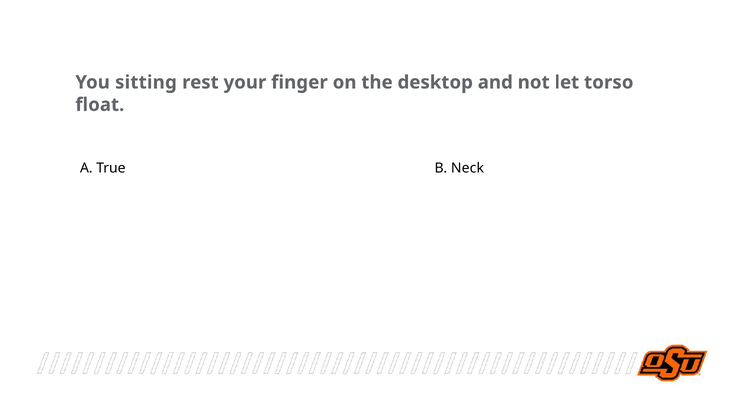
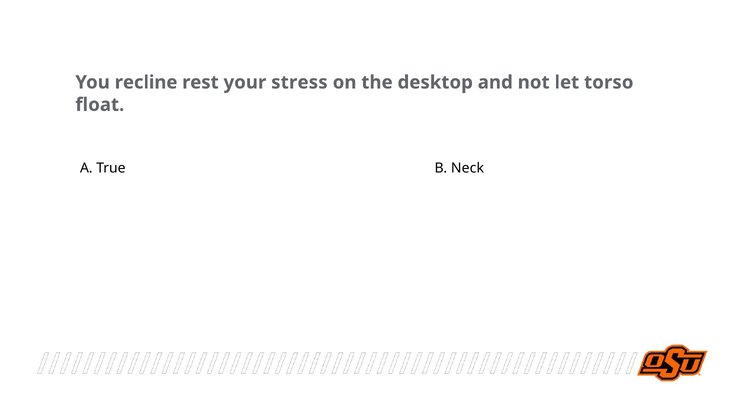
sitting: sitting -> recline (146, 82)
finger: finger -> stress (299, 82)
